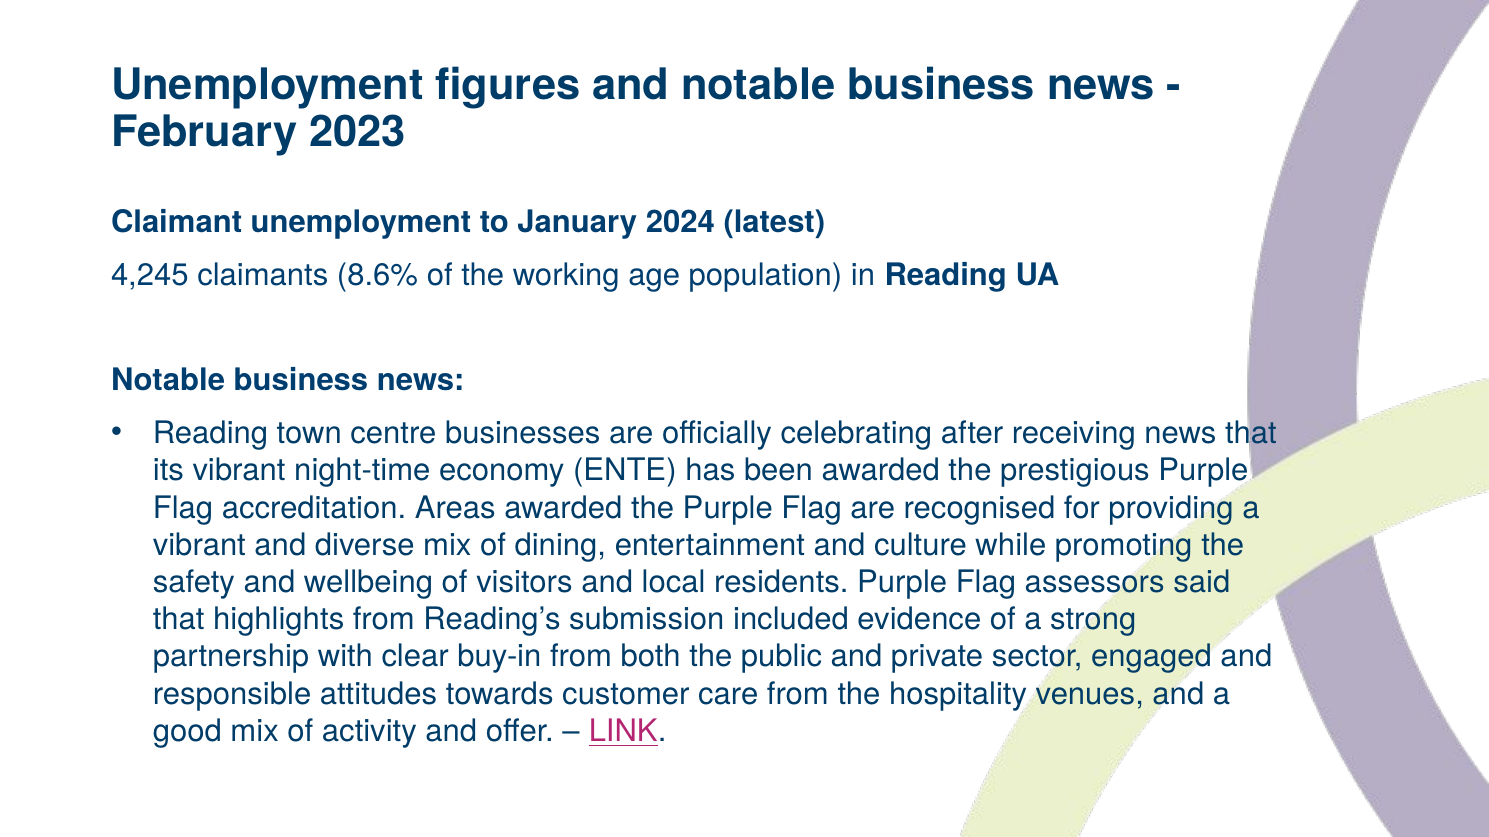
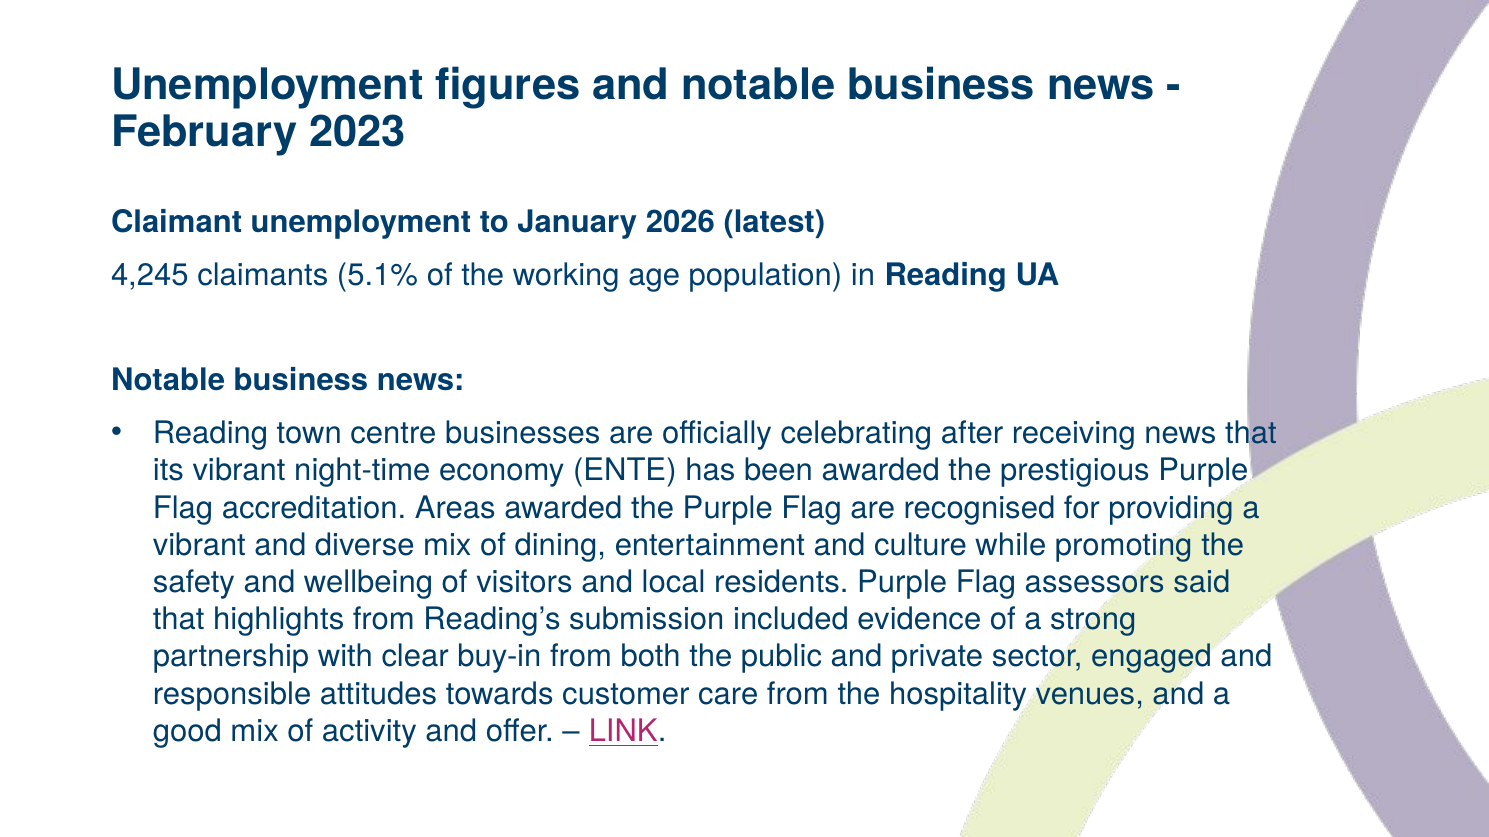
2024: 2024 -> 2026 (680, 223)
8.6%: 8.6% -> 5.1% (378, 275)
